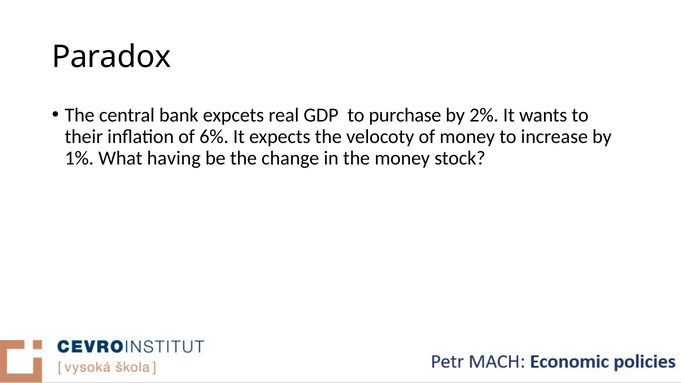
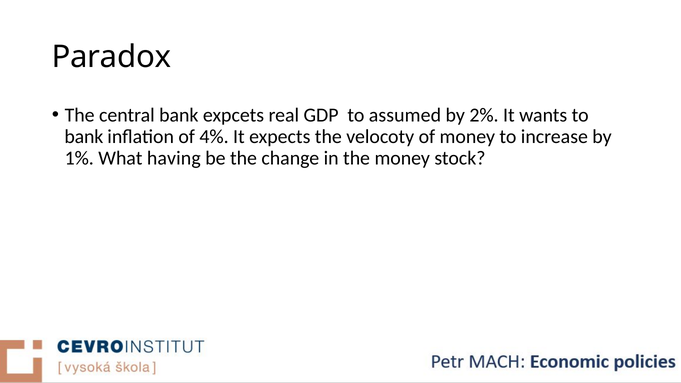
purchase: purchase -> assumed (405, 115)
their: their -> bank (84, 137)
6%: 6% -> 4% (214, 137)
